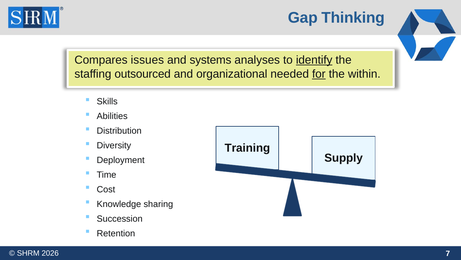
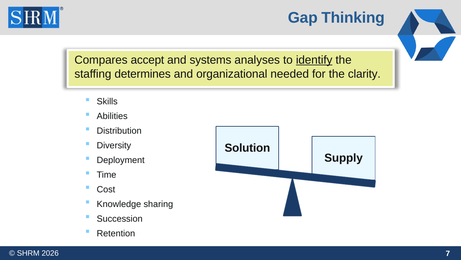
issues: issues -> accept (147, 60)
outsourced: outsourced -> determines (143, 74)
for underline: present -> none (319, 74)
within: within -> clarity (364, 74)
Training: Training -> Solution (247, 148)
